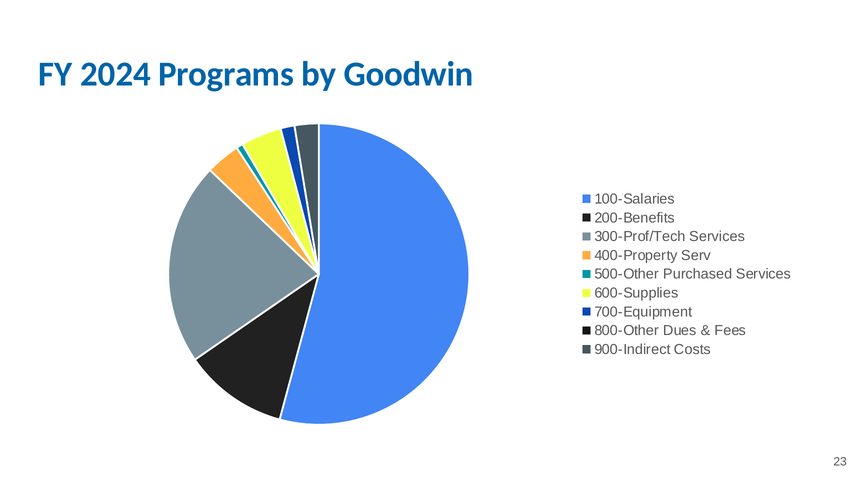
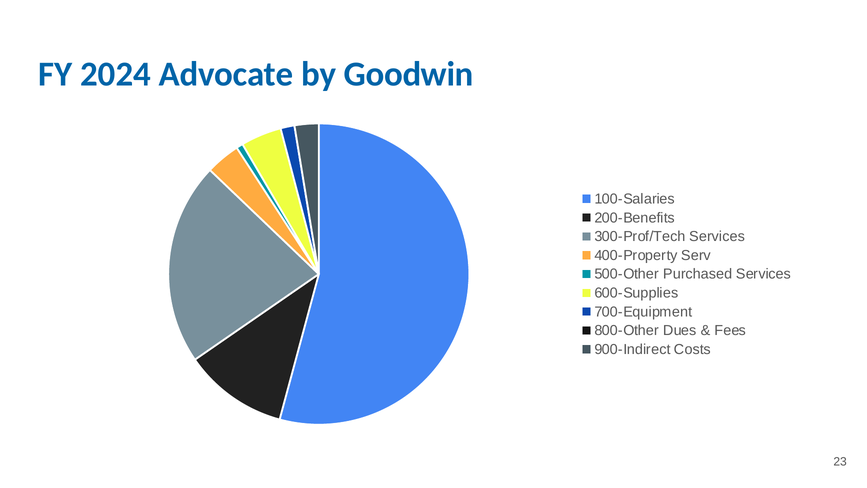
Programs: Programs -> Advocate (226, 74)
